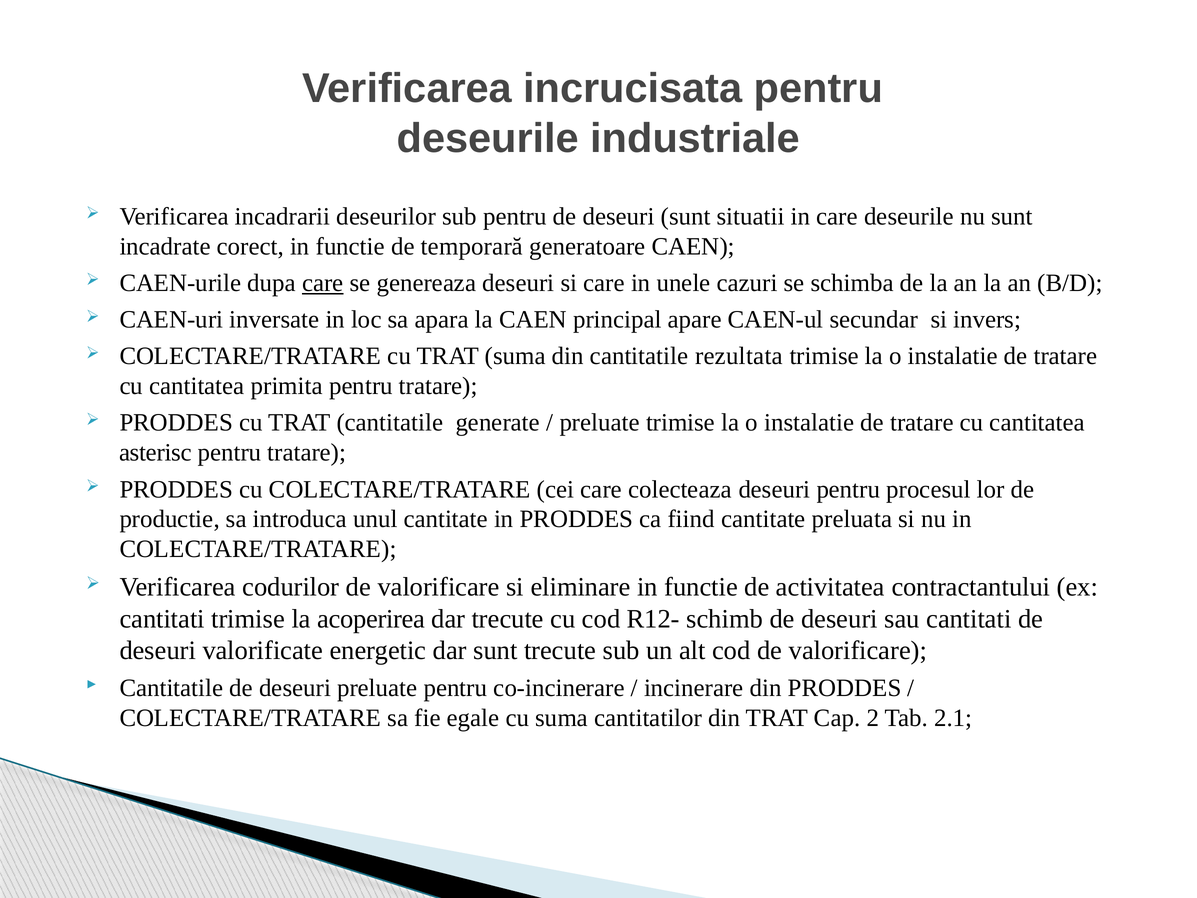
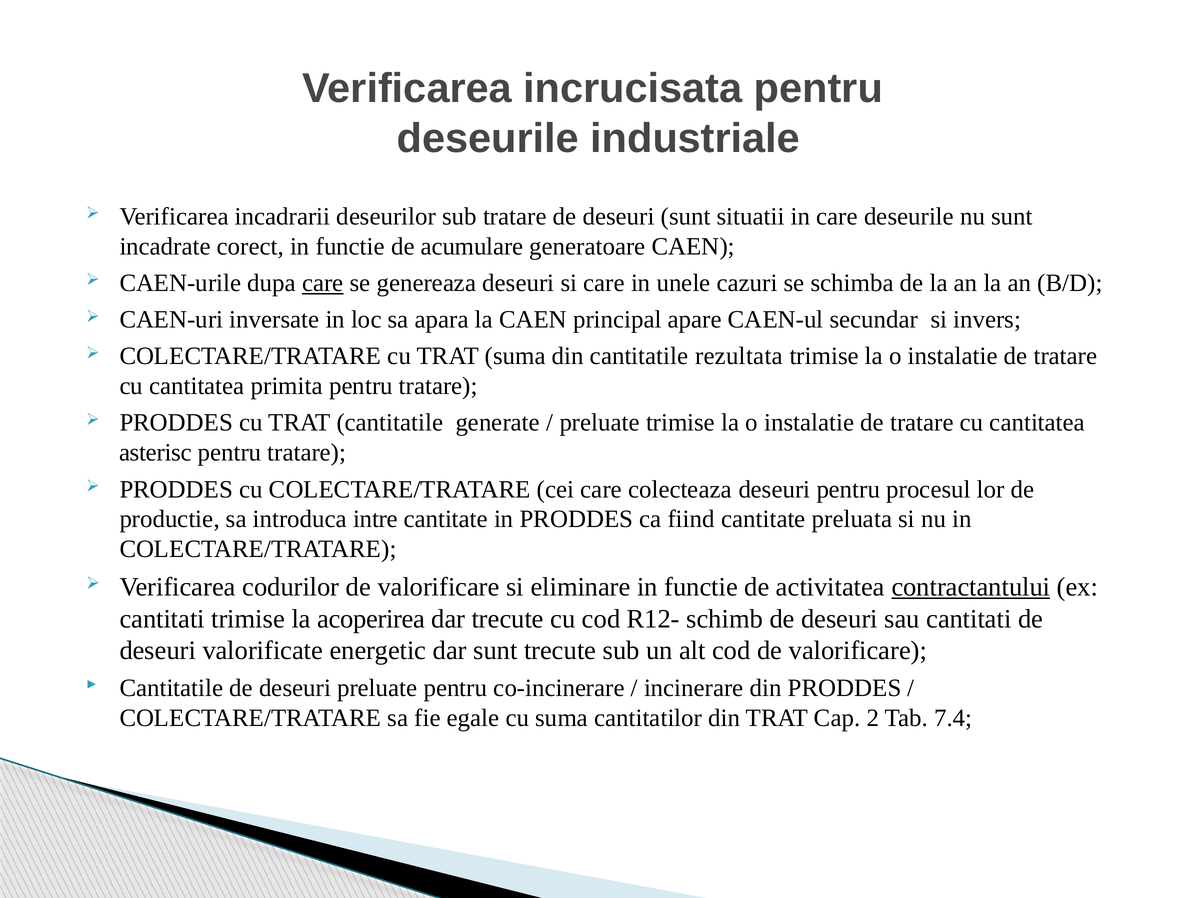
sub pentru: pentru -> tratare (515, 217)
temporară: temporară -> acumulare (472, 246)
unul: unul -> intre (375, 519)
contractantului underline: none -> present (971, 587)
2.1: 2.1 -> 7.4 (953, 718)
